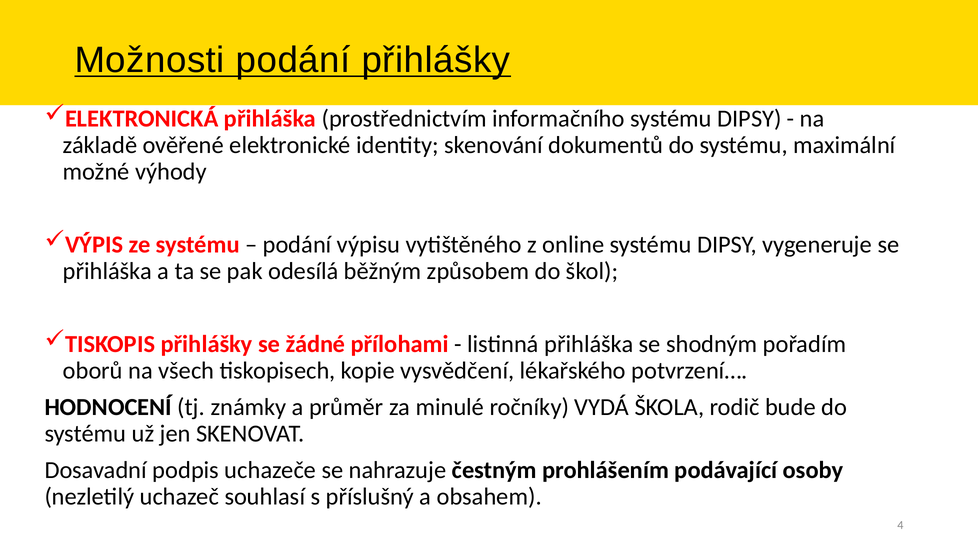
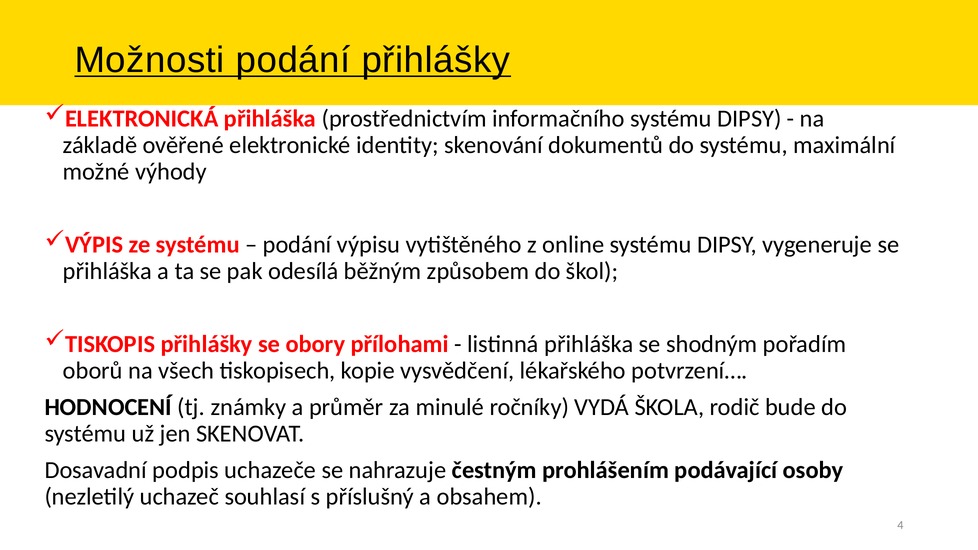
žádné: žádné -> obory (315, 344)
